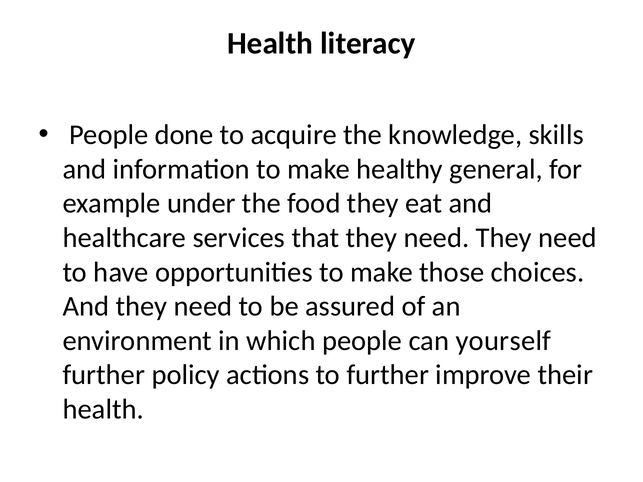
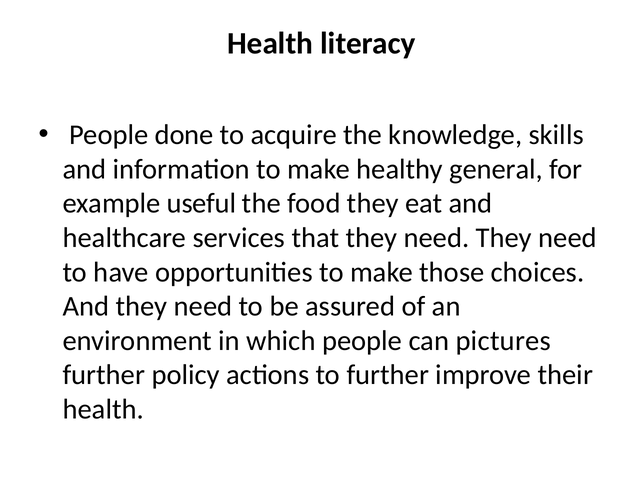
under: under -> useful (201, 204)
yourself: yourself -> pictures (503, 341)
